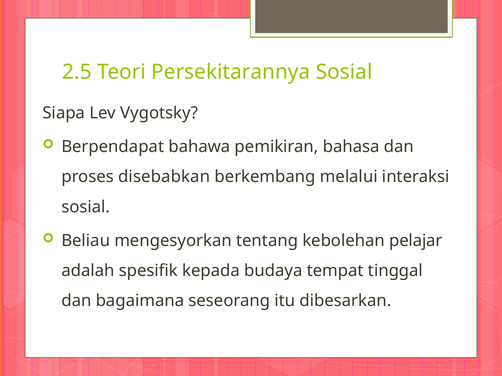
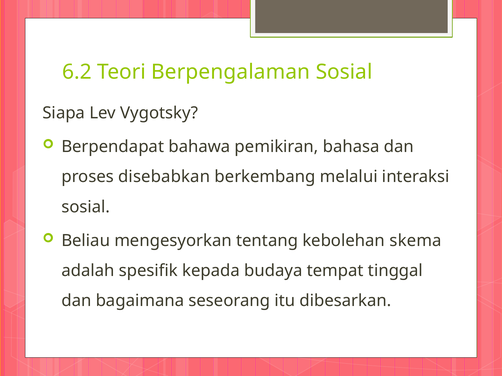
2.5: 2.5 -> 6.2 (77, 72)
Persekitarannya: Persekitarannya -> Berpengalaman (231, 72)
pelajar: pelajar -> skema (416, 241)
